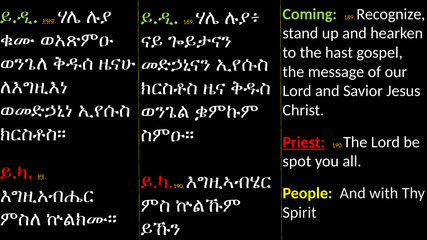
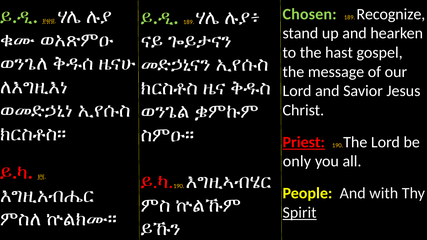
Coming: Coming -> Chosen (310, 14)
spot: spot -> only (297, 161)
Spirit underline: none -> present (300, 213)
